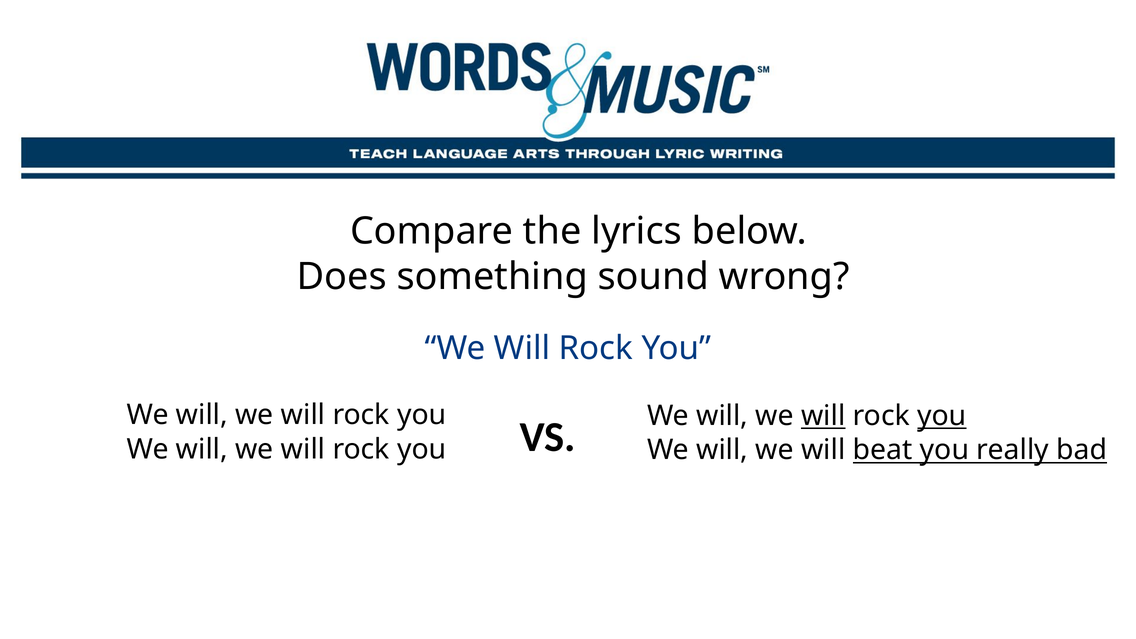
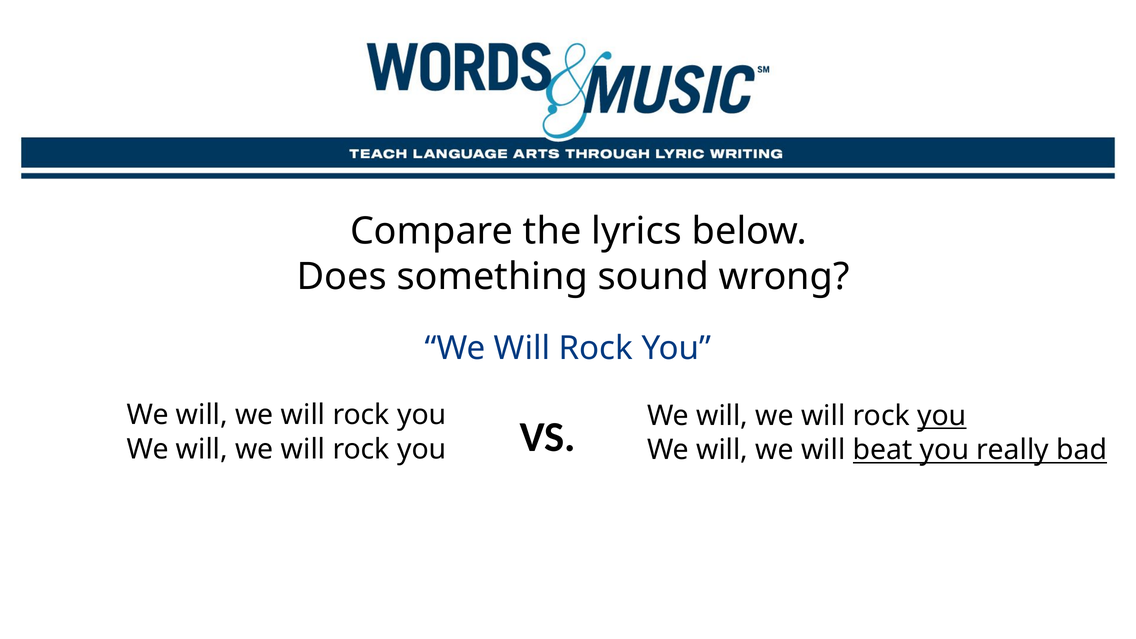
will underline: present -> none (823, 416)
